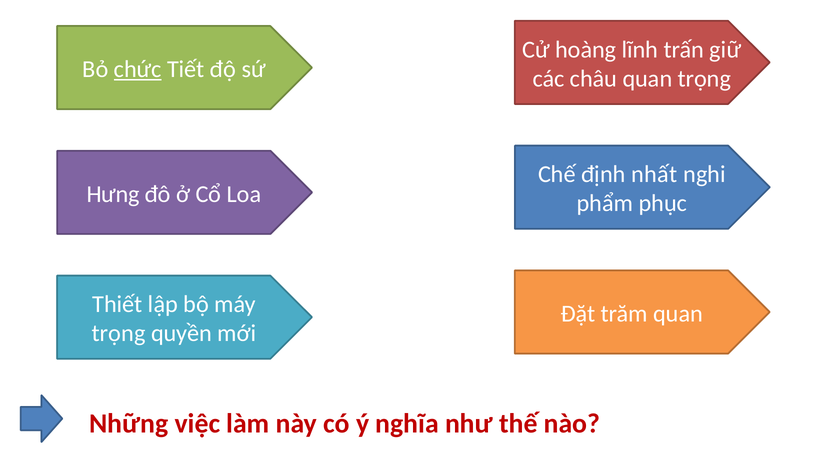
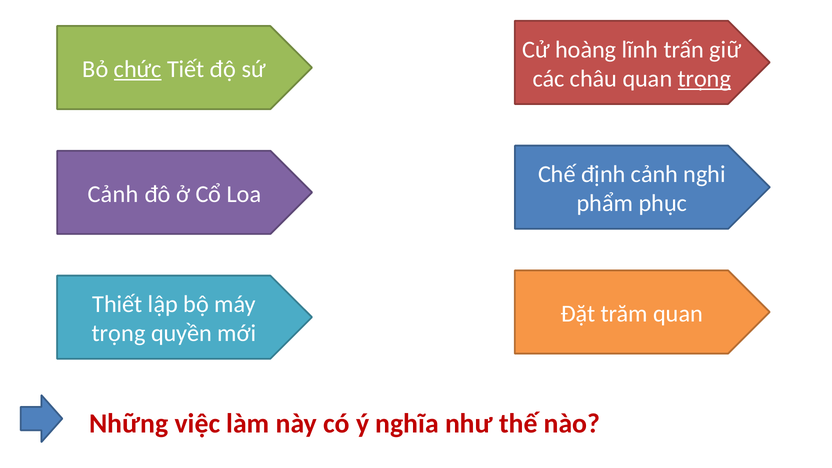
trọng underline: none -> present (704, 79)
định nhất: nhất -> cảnh (654, 174)
Hưng: Hưng -> Cảnh (113, 194)
